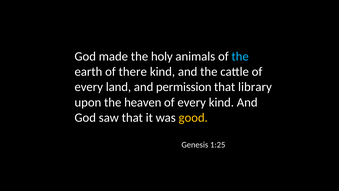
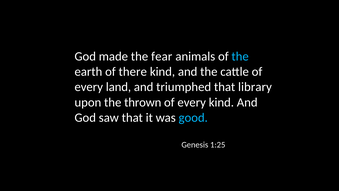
holy: holy -> fear (162, 56)
permission: permission -> triumphed (184, 87)
heaven: heaven -> thrown (143, 102)
good colour: yellow -> light blue (193, 117)
